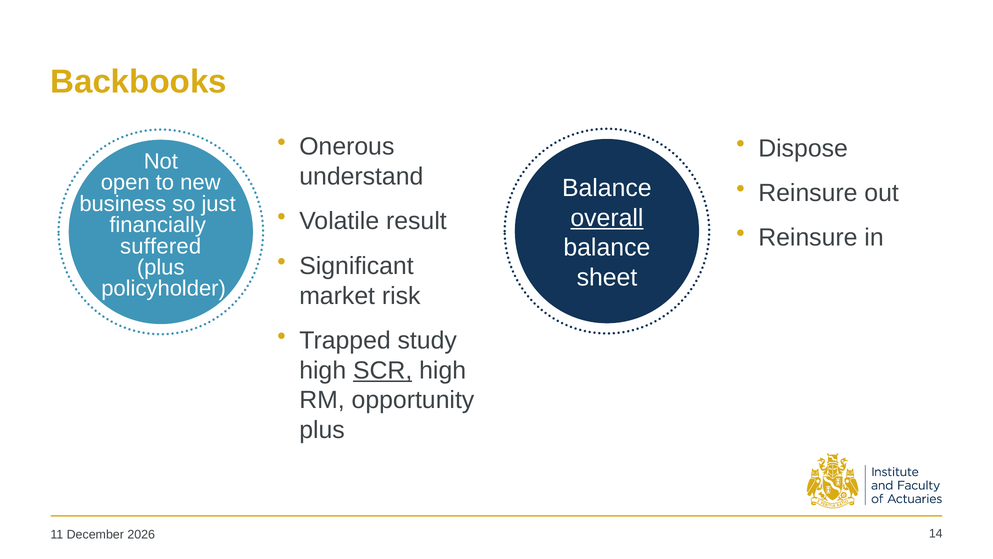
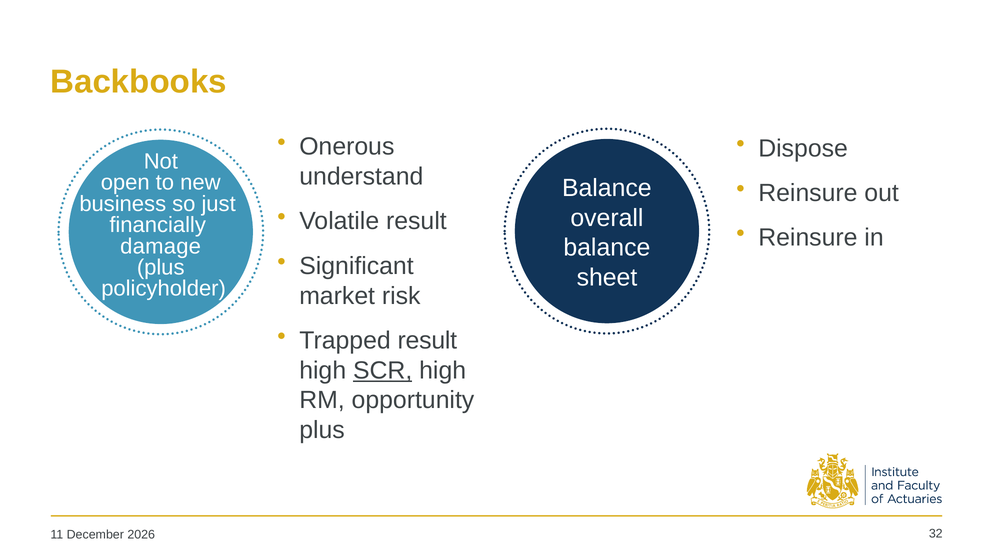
overall underline: present -> none (607, 218)
suffered: suffered -> damage (161, 246)
Trapped study: study -> result (427, 340)
14: 14 -> 32 (936, 533)
